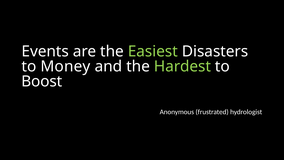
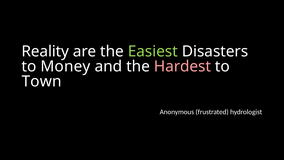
Events: Events -> Reality (45, 51)
Hardest colour: light green -> pink (182, 66)
Boost: Boost -> Town (42, 81)
